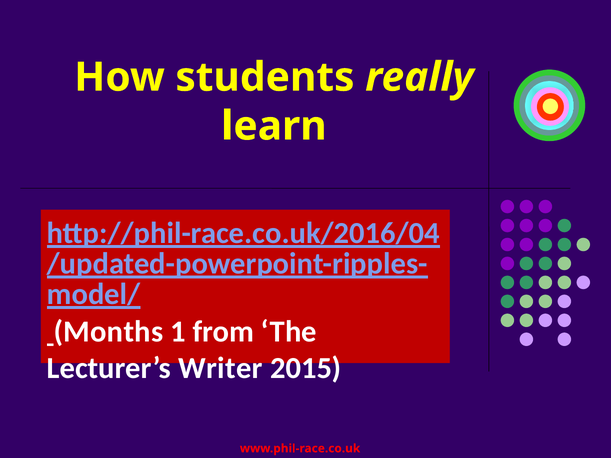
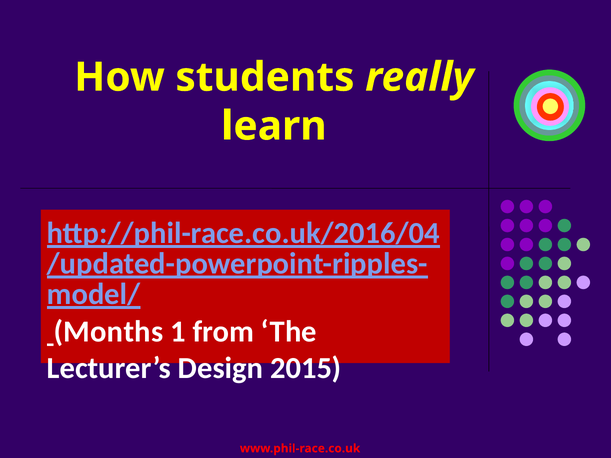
Writer: Writer -> Design (221, 368)
